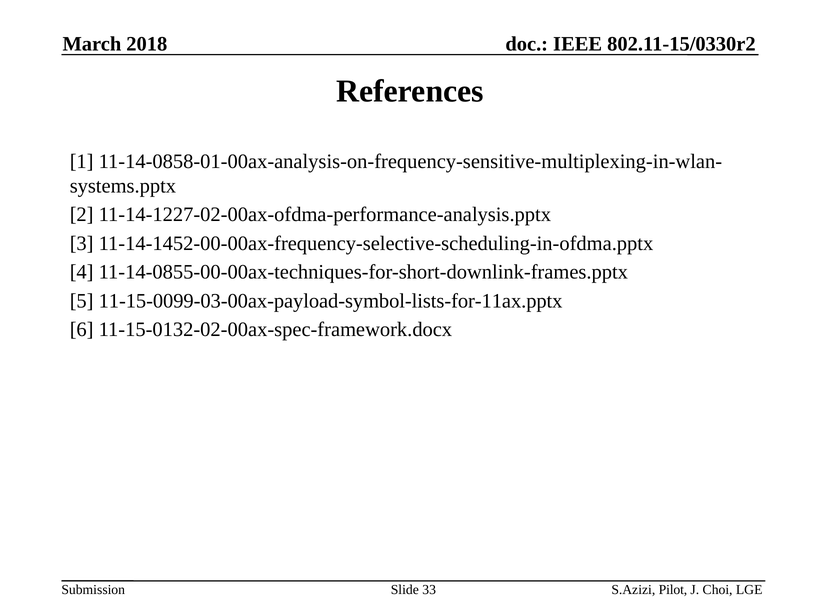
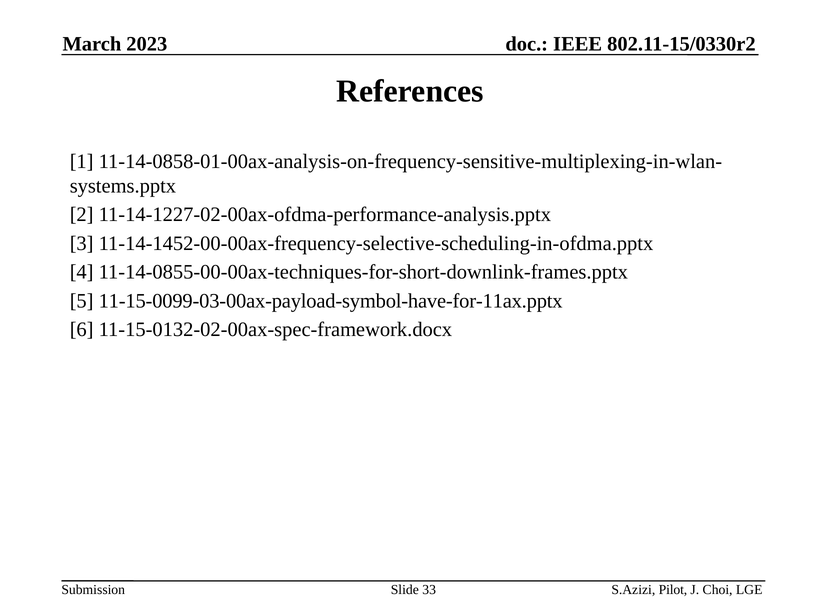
2018: 2018 -> 2023 (147, 44)
11-15-0099-03-00ax-payload-symbol-lists-for-11ax.pptx: 11-15-0099-03-00ax-payload-symbol-lists-for-11ax.pptx -> 11-15-0099-03-00ax-payload-symbol-have-for-11ax.pptx (331, 301)
